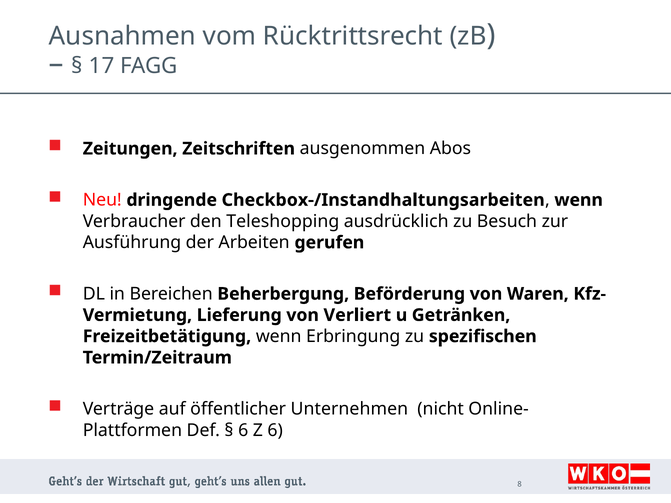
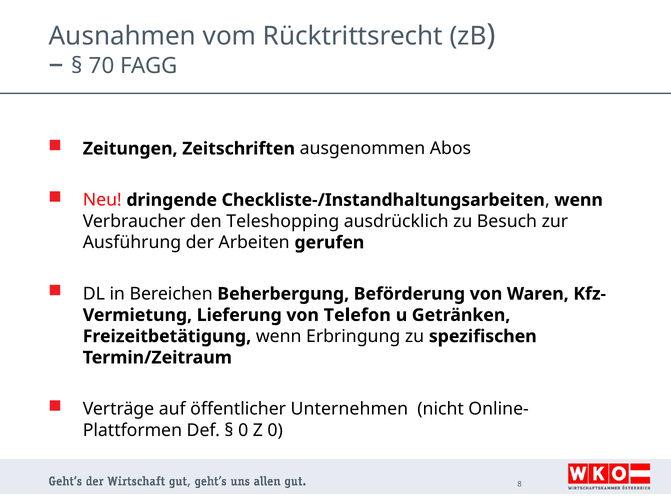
17: 17 -> 70 (101, 66)
Checkbox-/Instandhaltungsarbeiten: Checkbox-/Instandhaltungsarbeiten -> Checkliste-/Instandhaltungsarbeiten (383, 200)
Verliert: Verliert -> Telefon (357, 315)
6: 6 -> 0 (243, 430)
Z 6: 6 -> 0 (275, 430)
